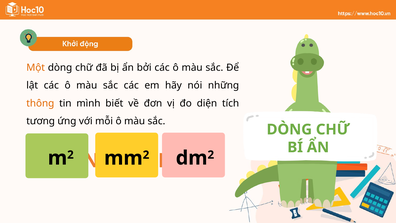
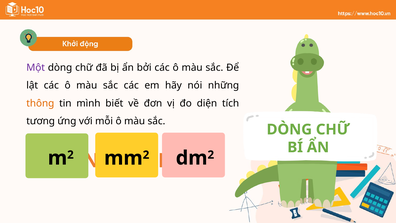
Một colour: orange -> purple (36, 68)
